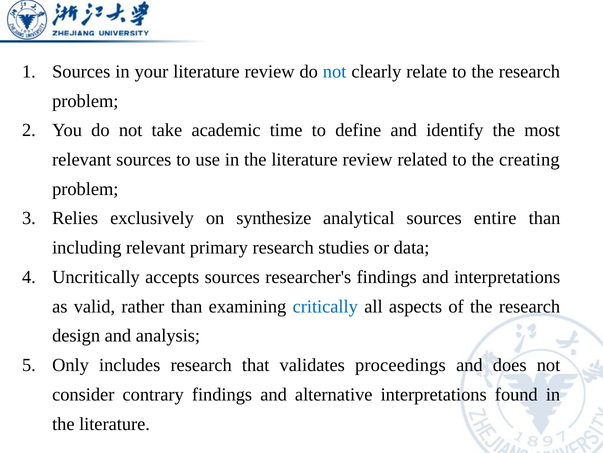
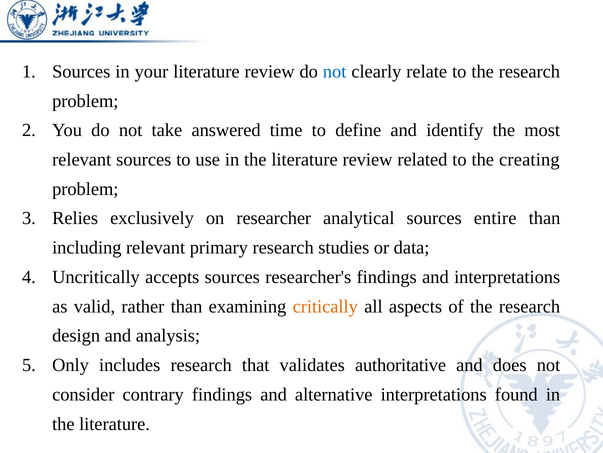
academic: academic -> answered (226, 130)
synthesize: synthesize -> researcher (274, 218)
critically colour: blue -> orange (325, 306)
proceedings: proceedings -> authoritative (401, 365)
